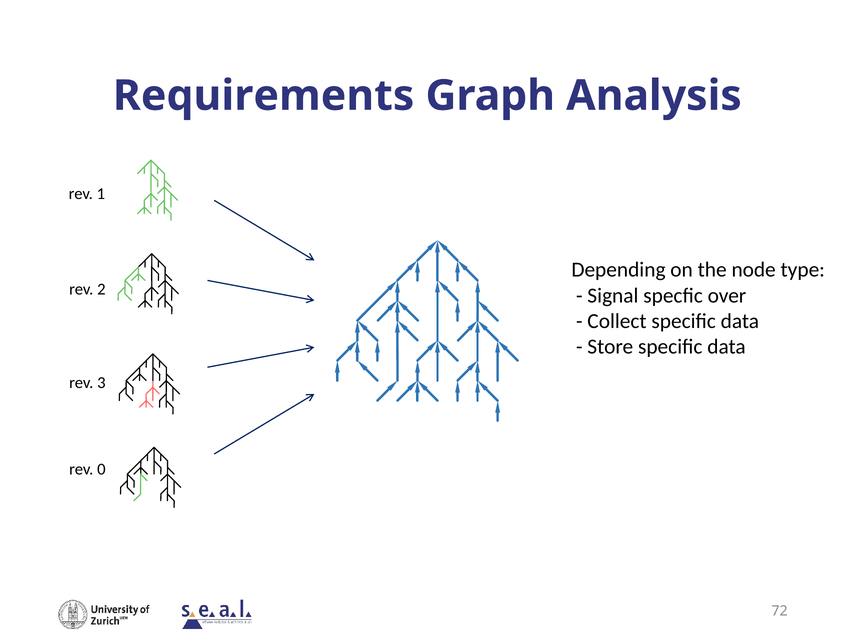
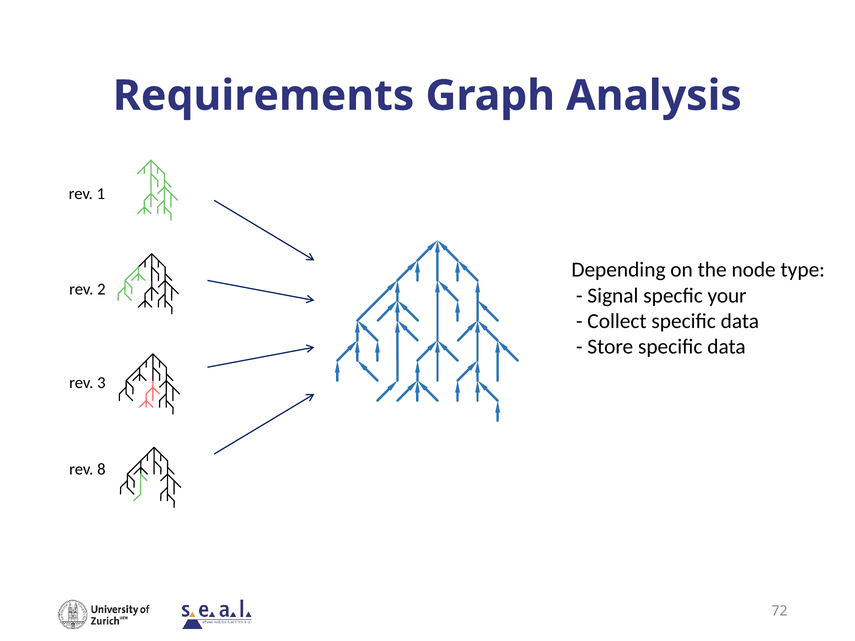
over: over -> your (727, 296)
0: 0 -> 8 (101, 470)
